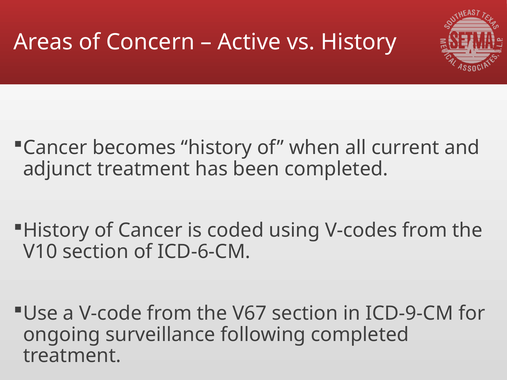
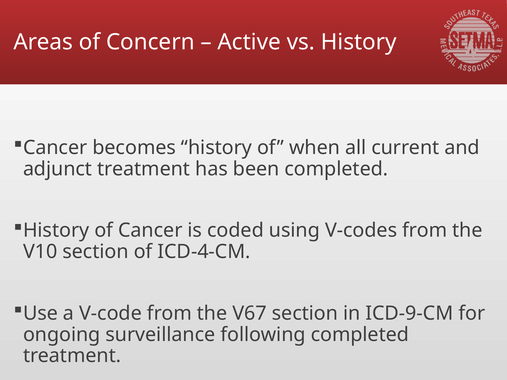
ICD-6-CM: ICD-6-CM -> ICD-4-CM (204, 252)
